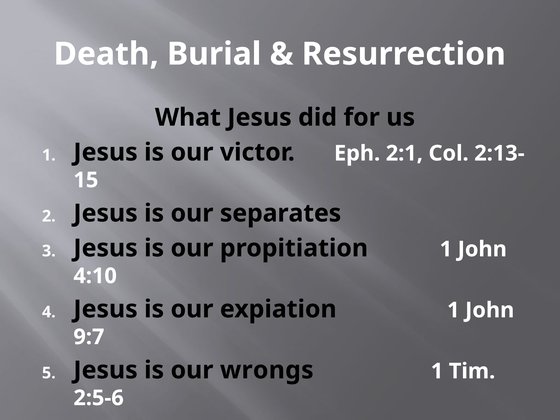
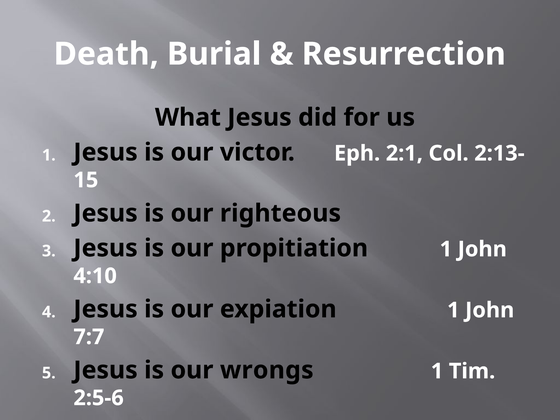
separates: separates -> righteous (280, 213)
9:7: 9:7 -> 7:7 (89, 337)
